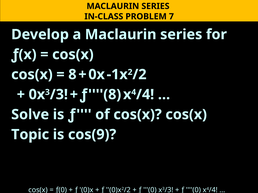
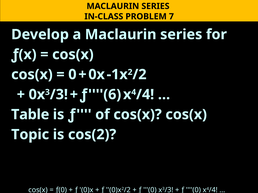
8: 8 -> 0 (72, 75)
ƒ 8: 8 -> 6 (105, 95)
Solve: Solve -> Table (30, 115)
cos(9: cos(9 -> cos(2 (92, 135)
